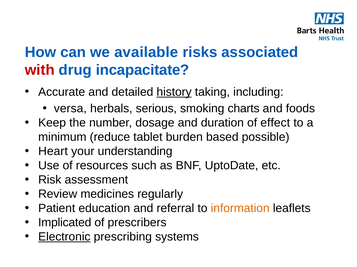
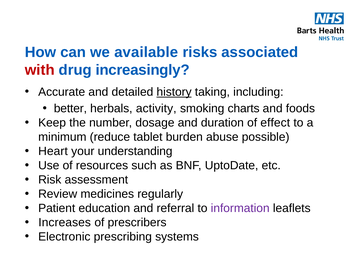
incapacitate: incapacitate -> increasingly (143, 70)
versa: versa -> better (70, 109)
serious: serious -> activity (156, 109)
based: based -> abuse (222, 137)
information colour: orange -> purple (240, 209)
Implicated: Implicated -> Increases (65, 223)
Electronic underline: present -> none (64, 237)
